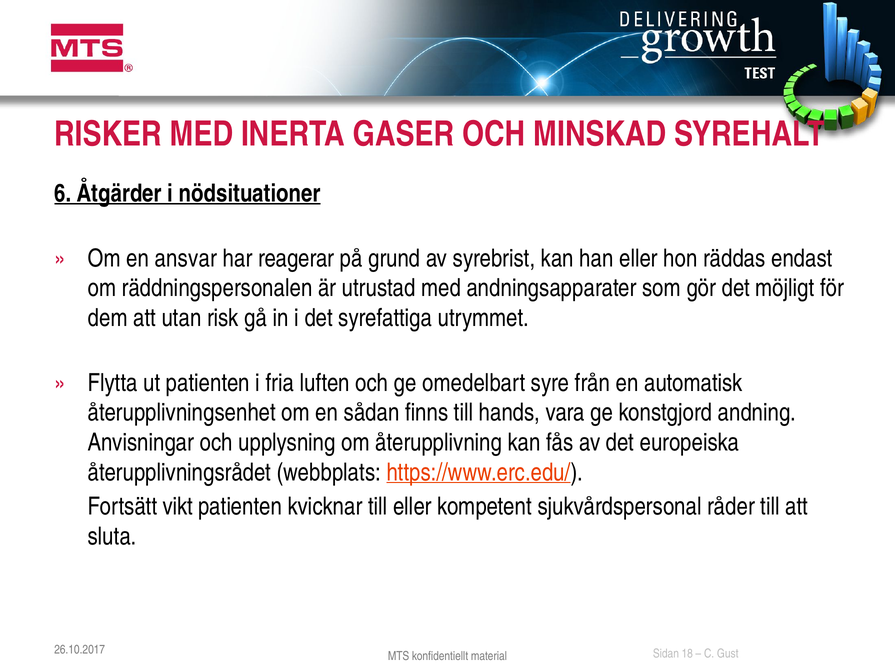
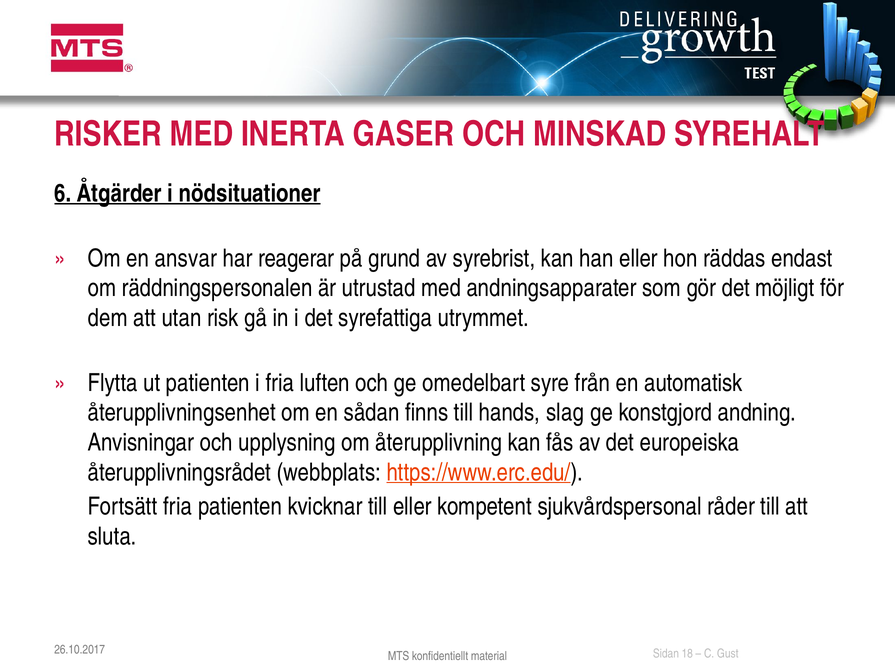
vara: vara -> slag (565, 412)
Fortsätt vikt: vikt -> fria (178, 506)
